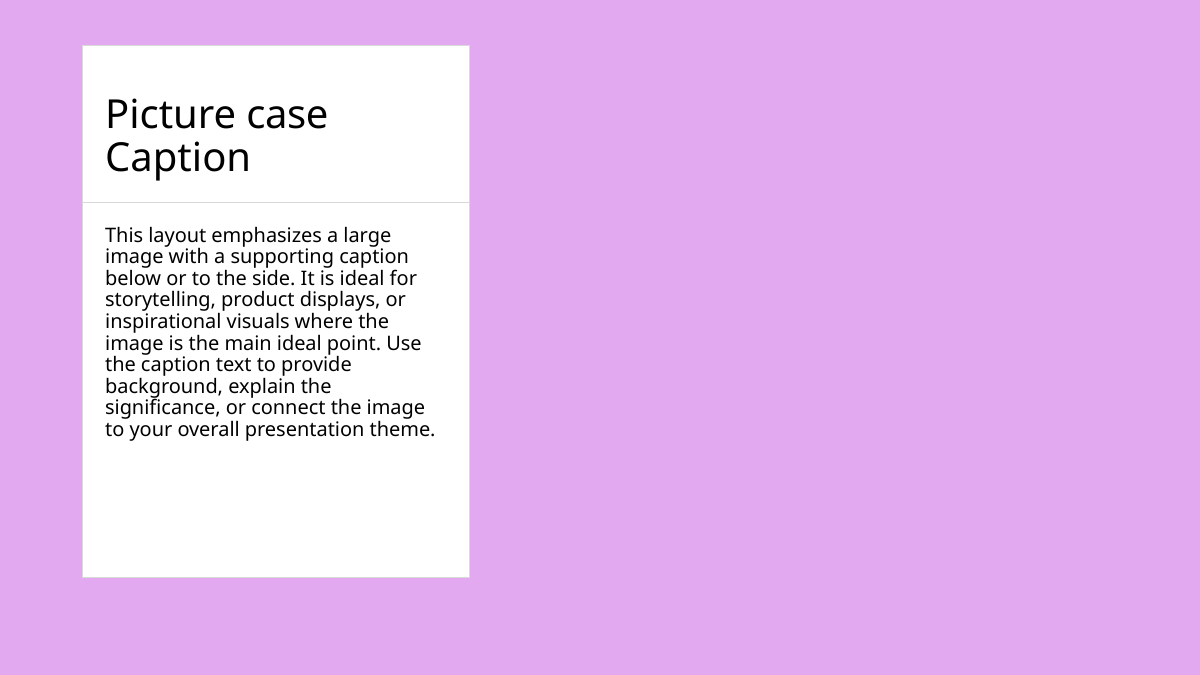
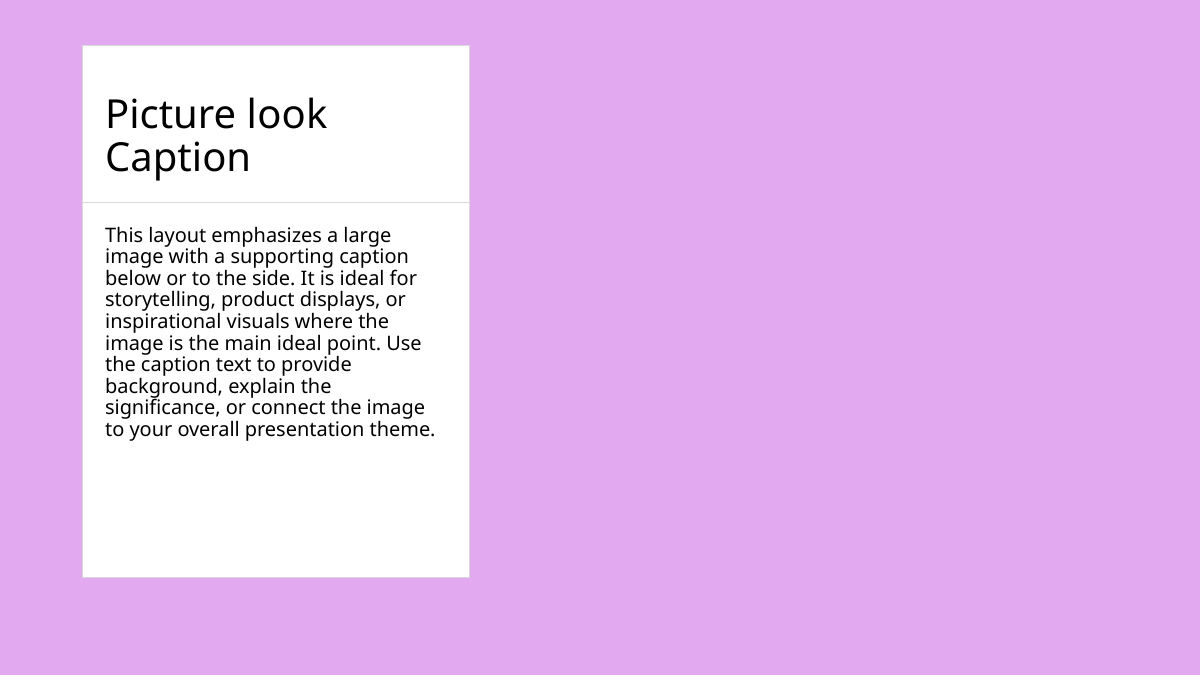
case: case -> look (287, 115)
